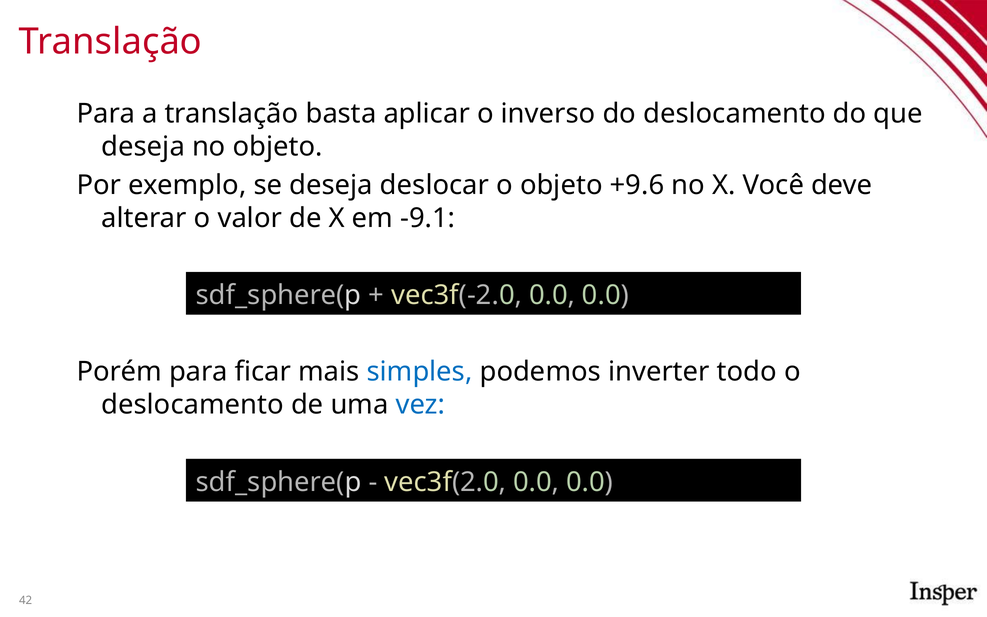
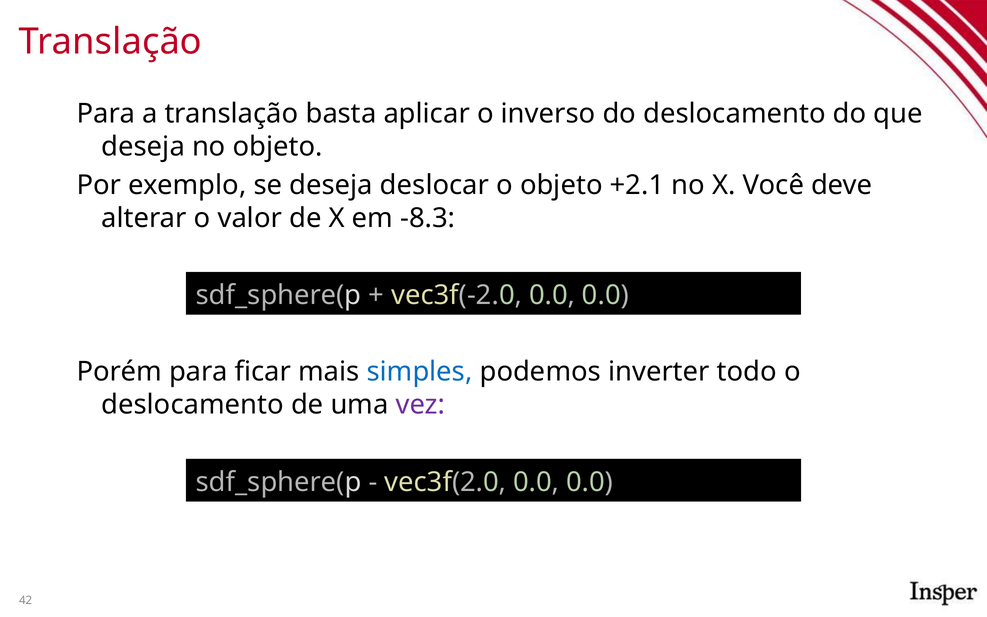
+9.6: +9.6 -> +2.1 (637, 185)
-9.1: -9.1 -> -8.3 (428, 218)
vez colour: blue -> purple (420, 405)
